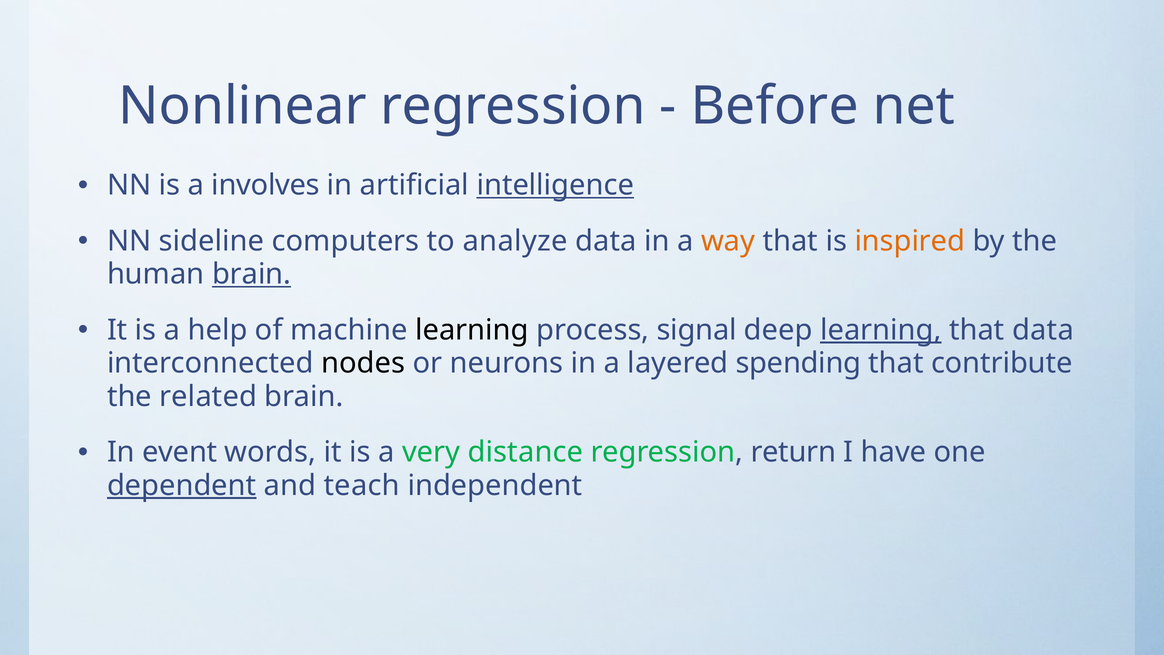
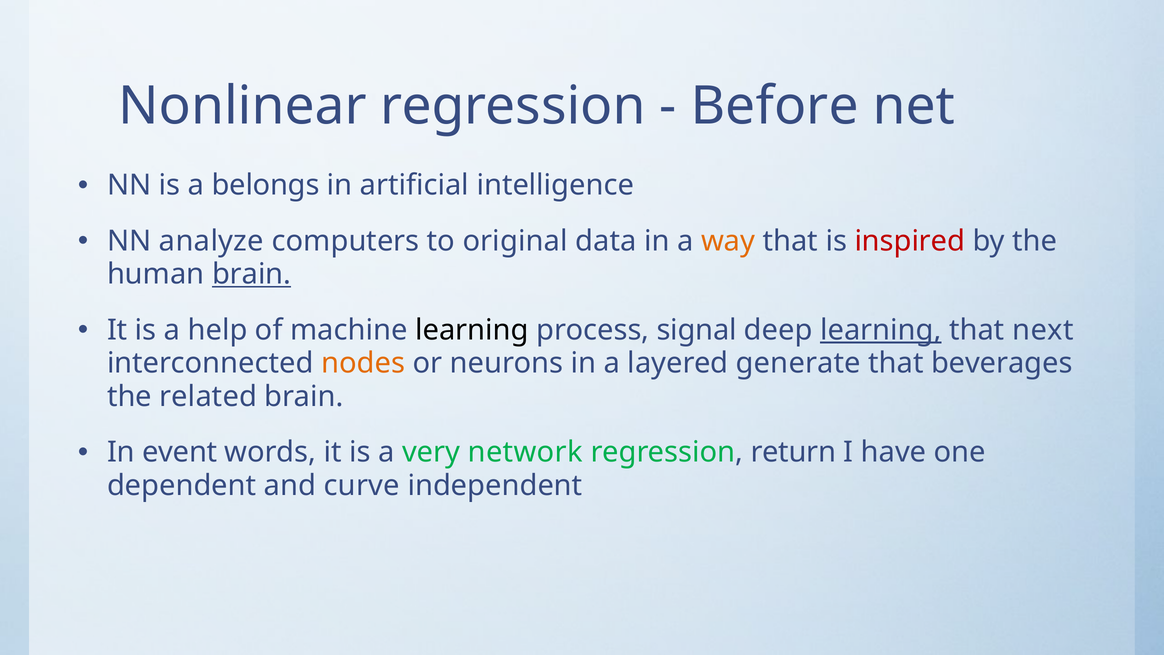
involves: involves -> belongs (266, 185)
intelligence underline: present -> none (555, 185)
sideline: sideline -> analyze (211, 241)
analyze: analyze -> original (515, 241)
inspired colour: orange -> red (910, 241)
that data: data -> next (1043, 330)
nodes colour: black -> orange (363, 363)
spending: spending -> generate (798, 363)
contribute: contribute -> beverages (1002, 363)
distance: distance -> network (525, 452)
dependent underline: present -> none (182, 485)
teach: teach -> curve (362, 485)
